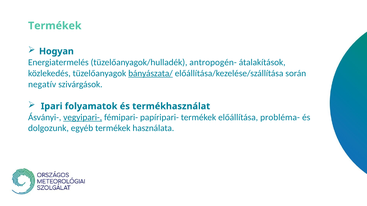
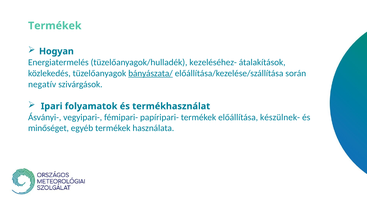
antropogén-: antropogén- -> kezeléséhez- (213, 62)
vegyipari- underline: present -> none (83, 117)
probléma-: probléma- -> készülnek- (280, 117)
dolgozunk: dolgozunk -> minőséget (48, 128)
